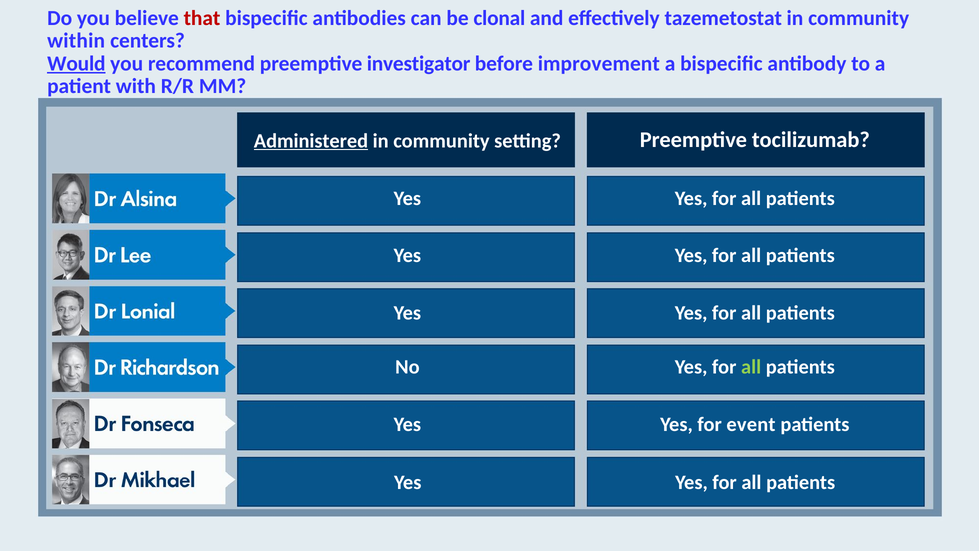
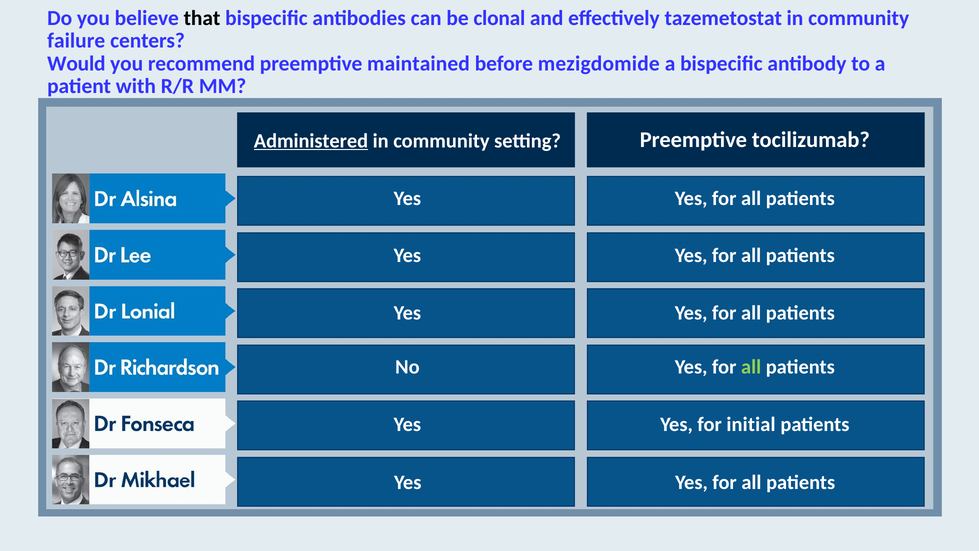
that colour: red -> black (202, 18)
within: within -> failure (76, 41)
Would underline: present -> none (76, 63)
investigator: investigator -> maintained (418, 63)
improvement: improvement -> mezigdomide (599, 63)
event: event -> initial (751, 425)
